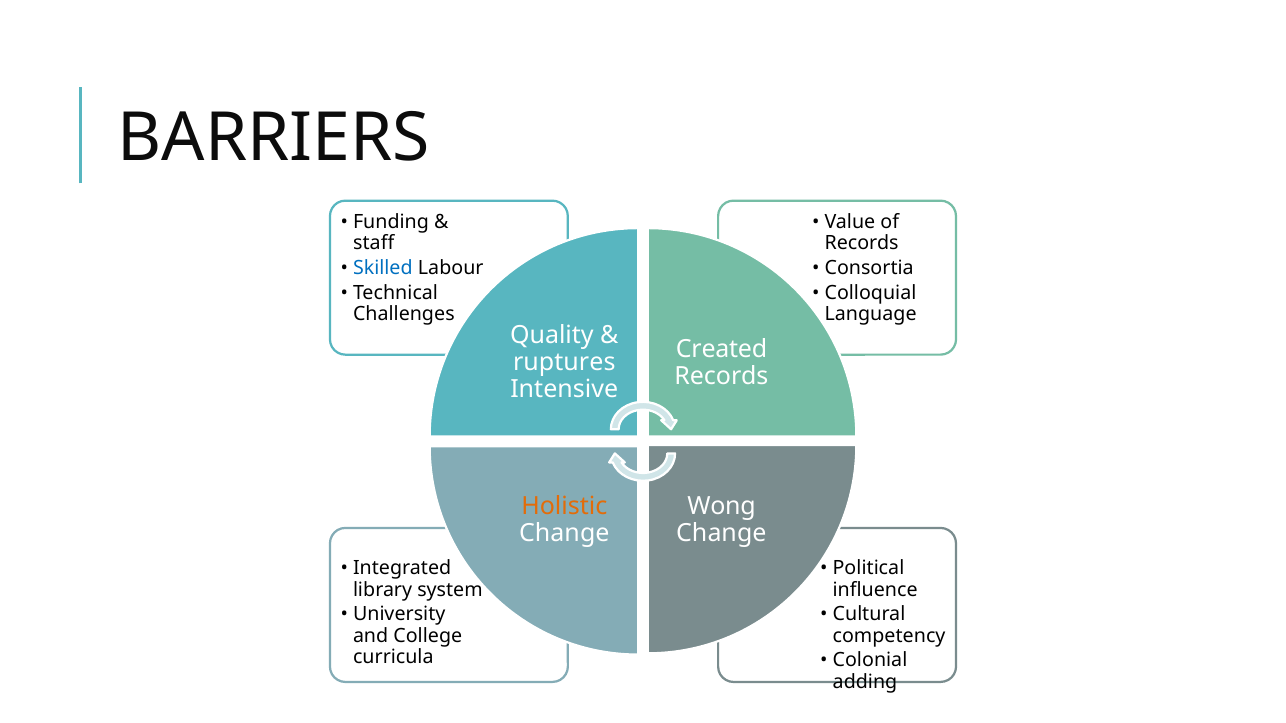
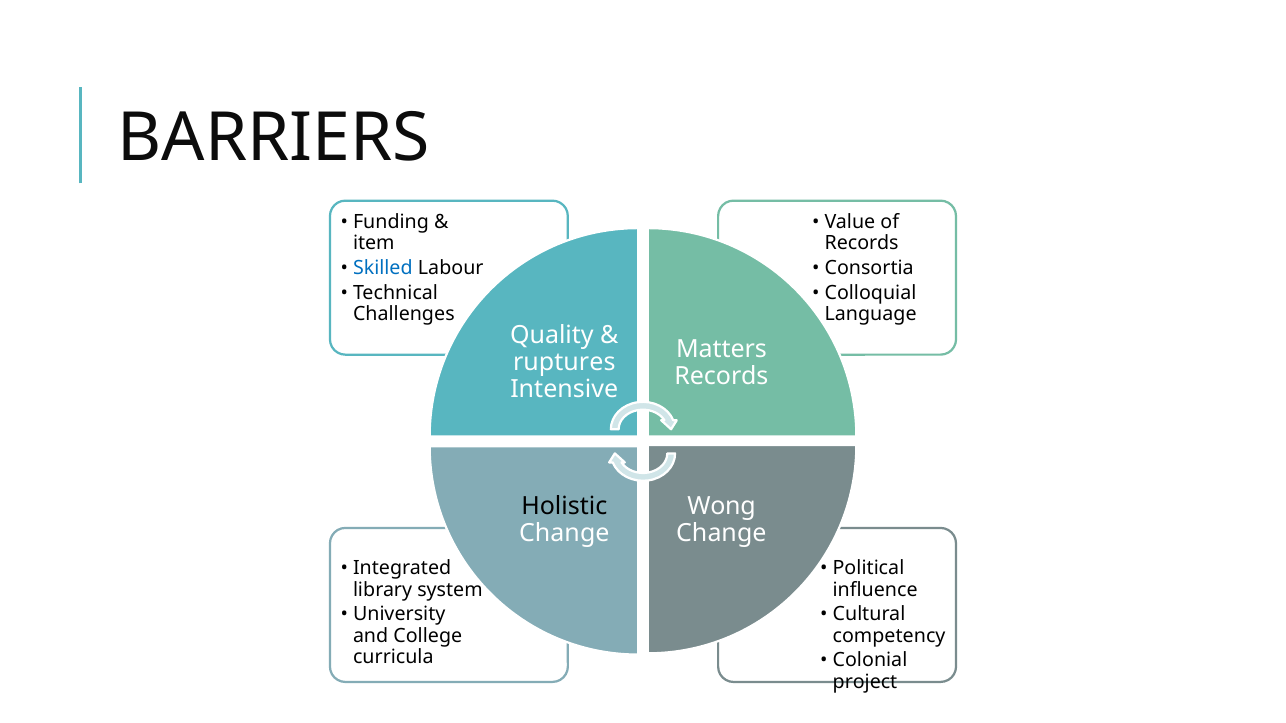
staff: staff -> item (374, 243)
Created: Created -> Matters (721, 349)
Holistic colour: orange -> black (564, 506)
adding: adding -> project (865, 682)
